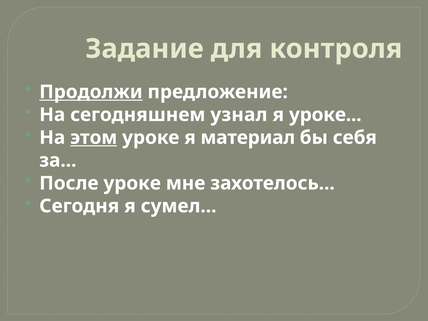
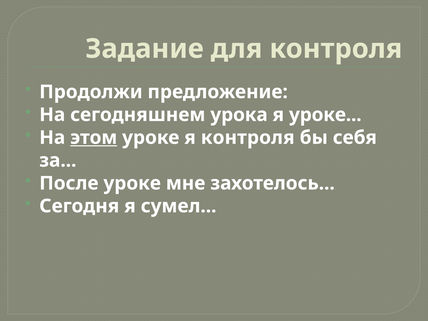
Продолжи underline: present -> none (91, 92)
узнал: узнал -> урока (239, 115)
я материал: материал -> контроля (248, 138)
